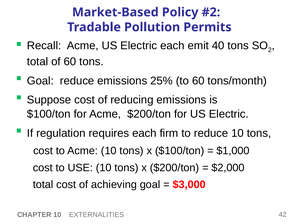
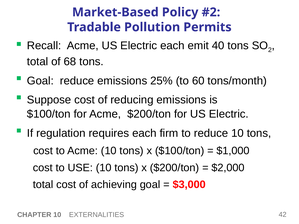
of 60: 60 -> 68 (70, 62)
